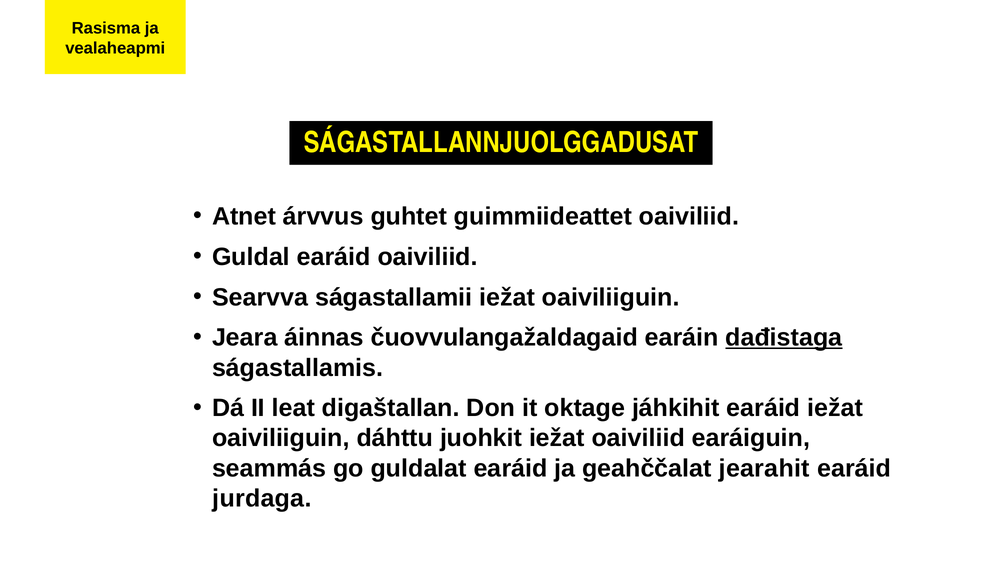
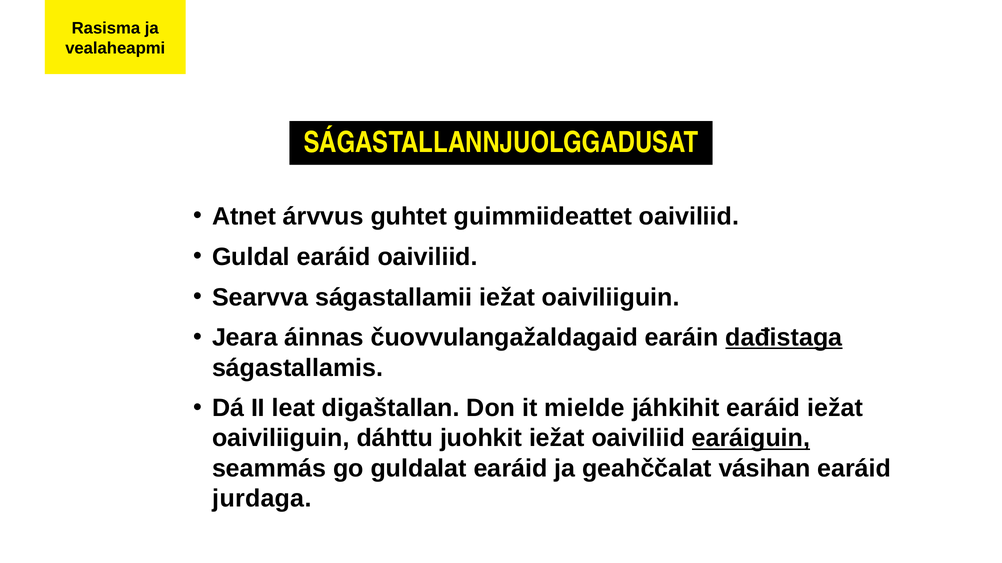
oktage: oktage -> mielde (585, 409)
earáiguin underline: none -> present (751, 439)
jearahit: jearahit -> vásihan (765, 469)
